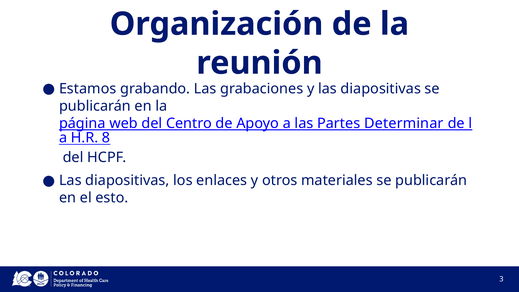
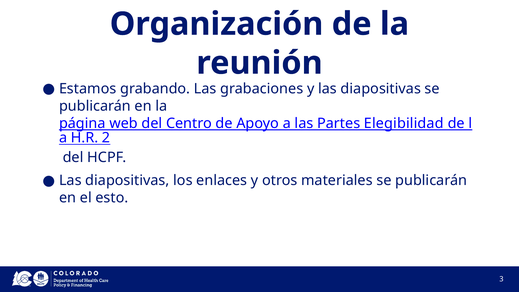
Determinar: Determinar -> Elegibilidad (404, 123)
8: 8 -> 2 (106, 138)
